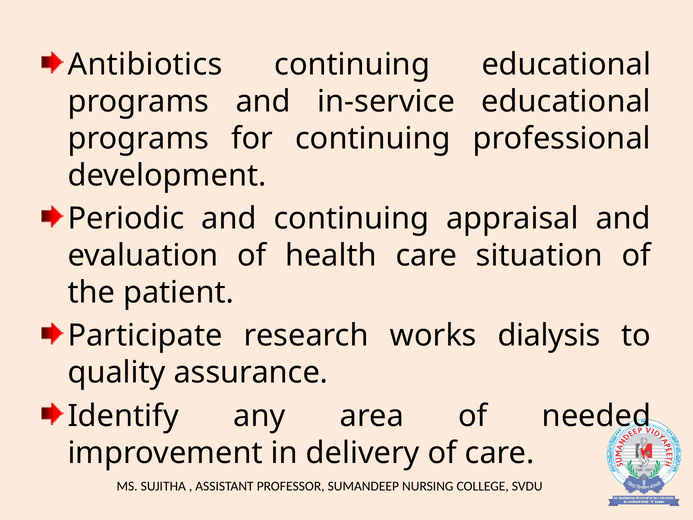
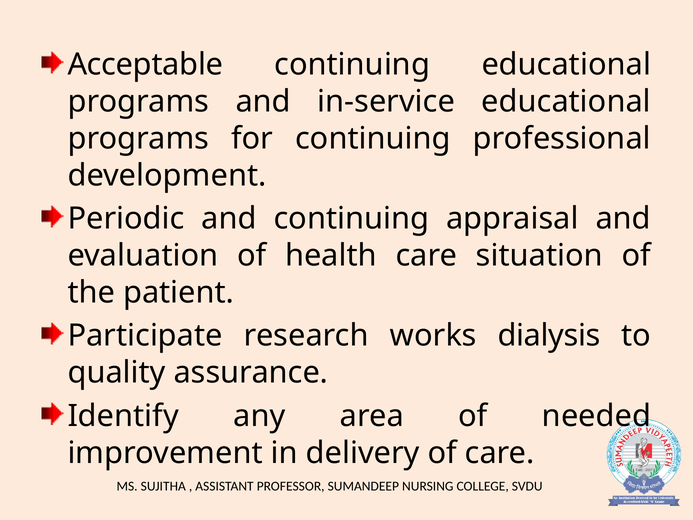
Antibiotics: Antibiotics -> Acceptable (145, 65)
